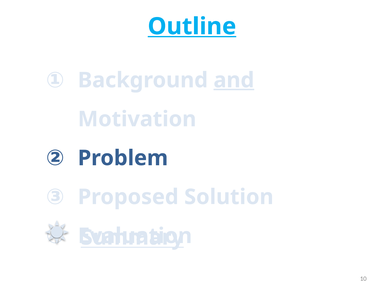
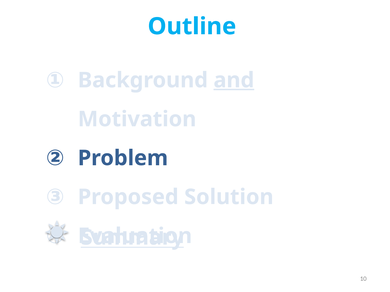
Outline underline: present -> none (192, 26)
